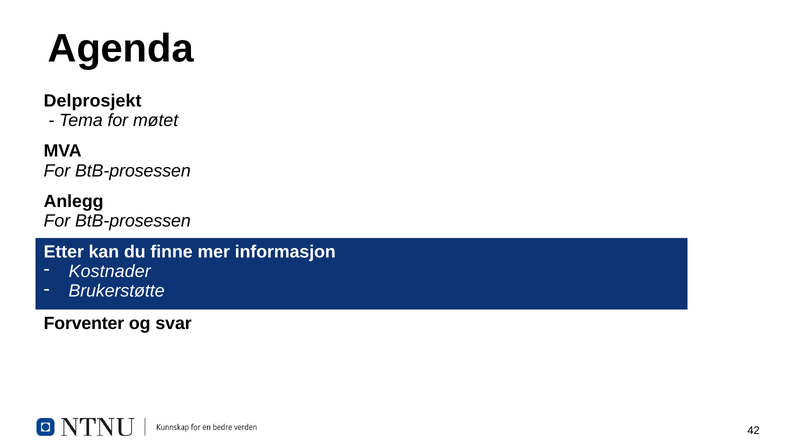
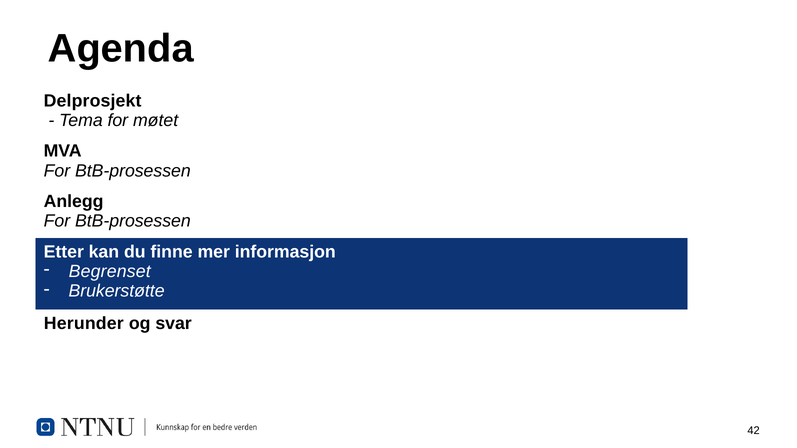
Kostnader: Kostnader -> Begrenset (110, 272)
Forventer: Forventer -> Herunder (84, 324)
